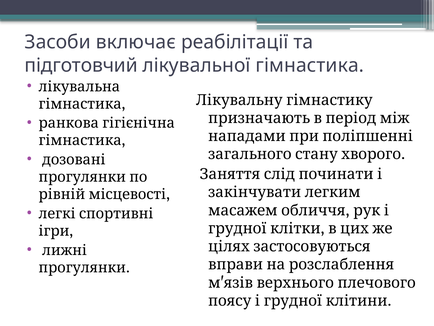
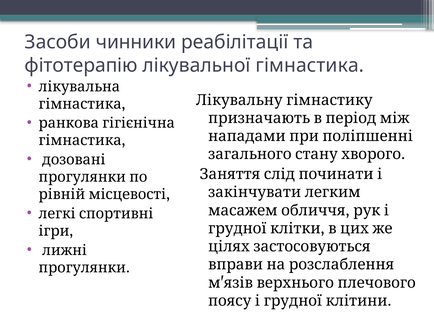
включає: включає -> чинники (136, 42)
підготовчий: підготовчий -> фітотерапію (81, 65)
